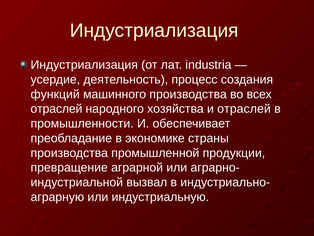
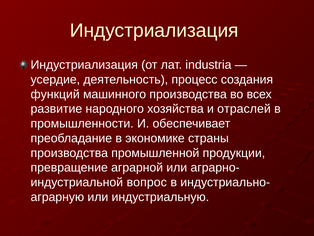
отраслей: отраслей -> развитие (56, 109)
вызвал: вызвал -> вопрос (147, 182)
